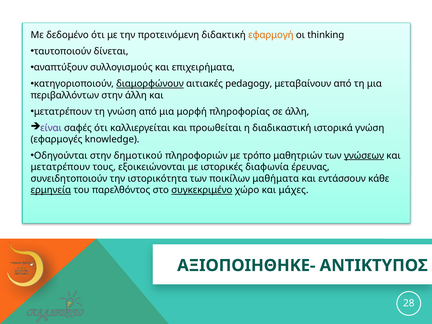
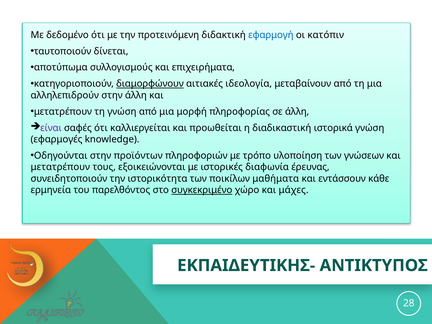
εφαρμογή colour: orange -> blue (271, 35)
thinking: thinking -> κατόπιν (326, 35)
αναπτύξουν: αναπτύξουν -> αποτύπωμα (61, 67)
pedagogy: pedagogy -> ιδεολογία (249, 84)
περιβαλλόντων: περιβαλλόντων -> αλληλεπιδρούν (65, 95)
δημοτικού: δημοτικού -> προϊόντων (138, 156)
μαθητριών: μαθητριών -> υλοποίηση (298, 156)
γνώσεων underline: present -> none (364, 156)
ερμηνεία underline: present -> none (51, 190)
ΑΞΙΟΠΟΙΗΘΗΚΕ-: ΑΞΙΟΠΟΙΗΘΗΚΕ- -> ΕΚΠΑΙΔΕΥΤΙΚΗΣ- (246, 266)
